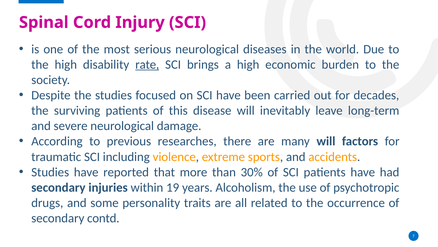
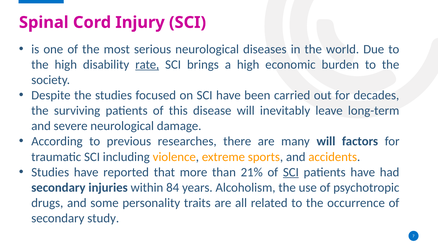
30%: 30% -> 21% (252, 172)
SCI underline: none -> present (291, 172)
19: 19 -> 84 (173, 187)
contd: contd -> study (103, 218)
